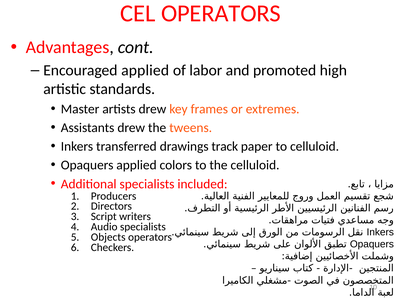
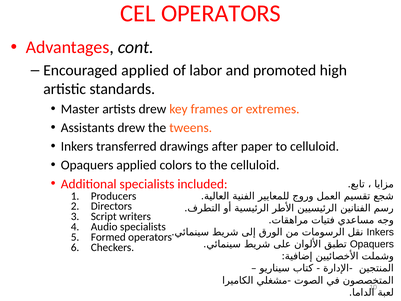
track: track -> after (225, 146)
Objects: Objects -> Formed (108, 237)
